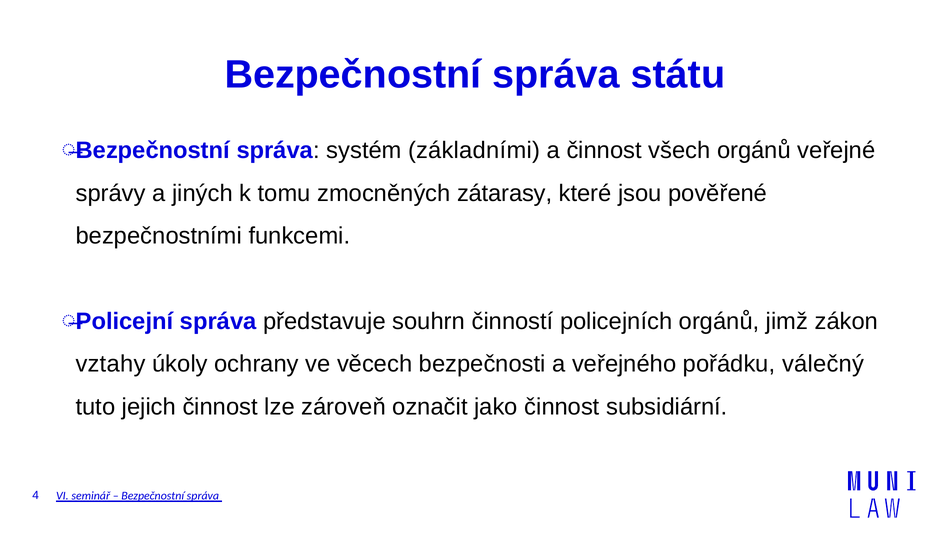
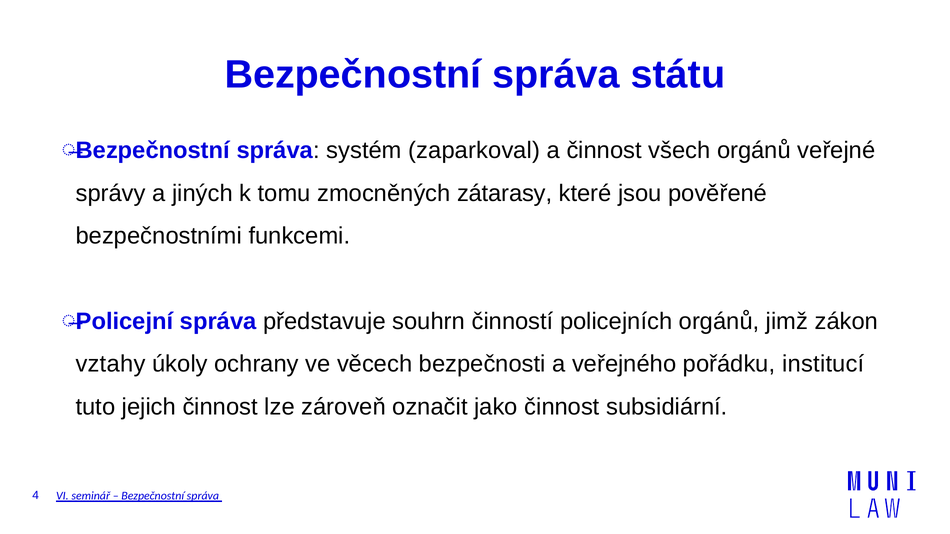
základními: základními -> zaparkoval (474, 151)
válečný: válečný -> institucí (823, 364)
